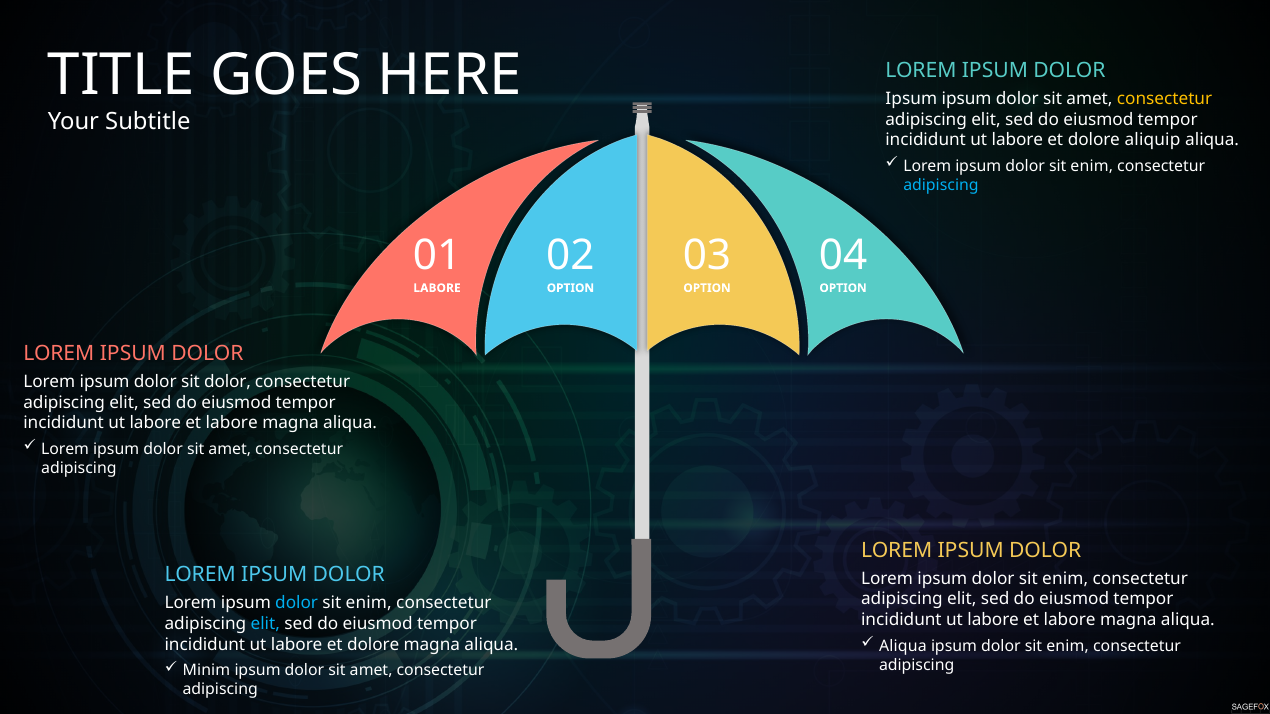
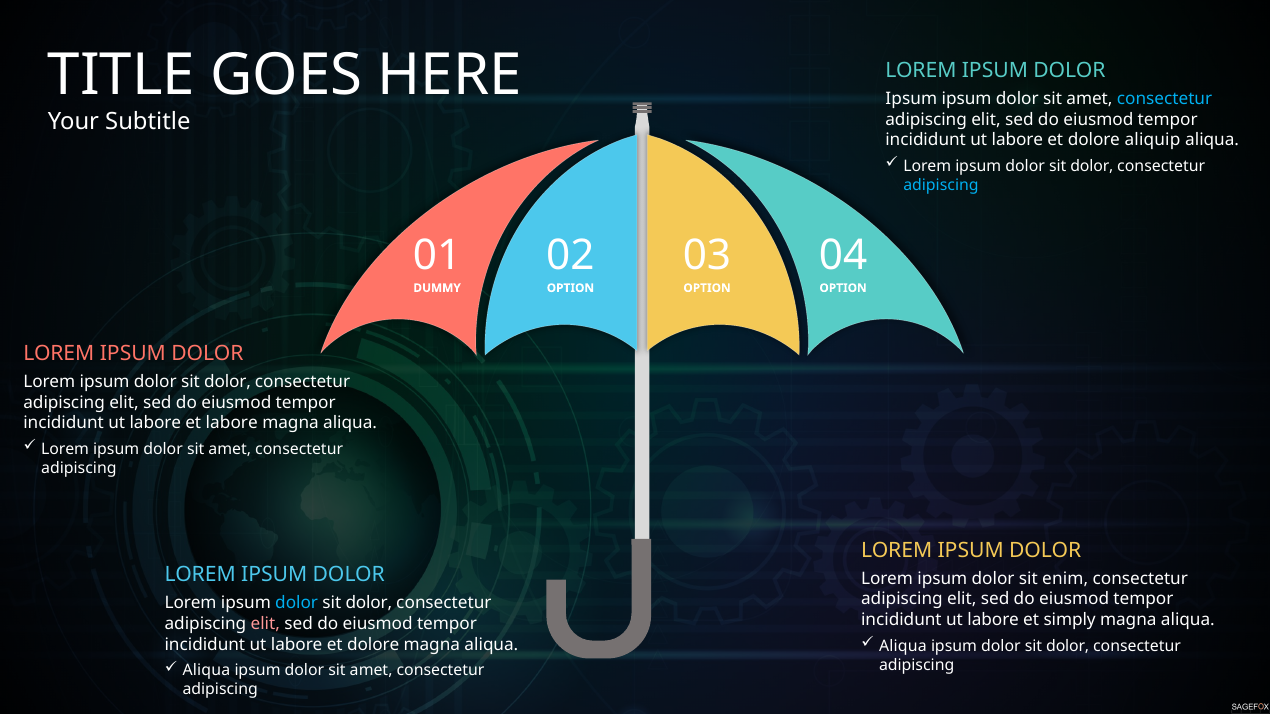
consectetur colour: yellow -> light blue (1165, 99)
enim: enim -> dolor (1092, 166)
LABORE: LABORE -> DUMMY (437, 288)
enim: enim -> dolor (369, 603)
labore: labore -> simply (1070, 620)
elit colour: light blue -> pink (265, 624)
enim: enim -> dolor (1068, 646)
Minim: Minim -> Aliqua (206, 671)
